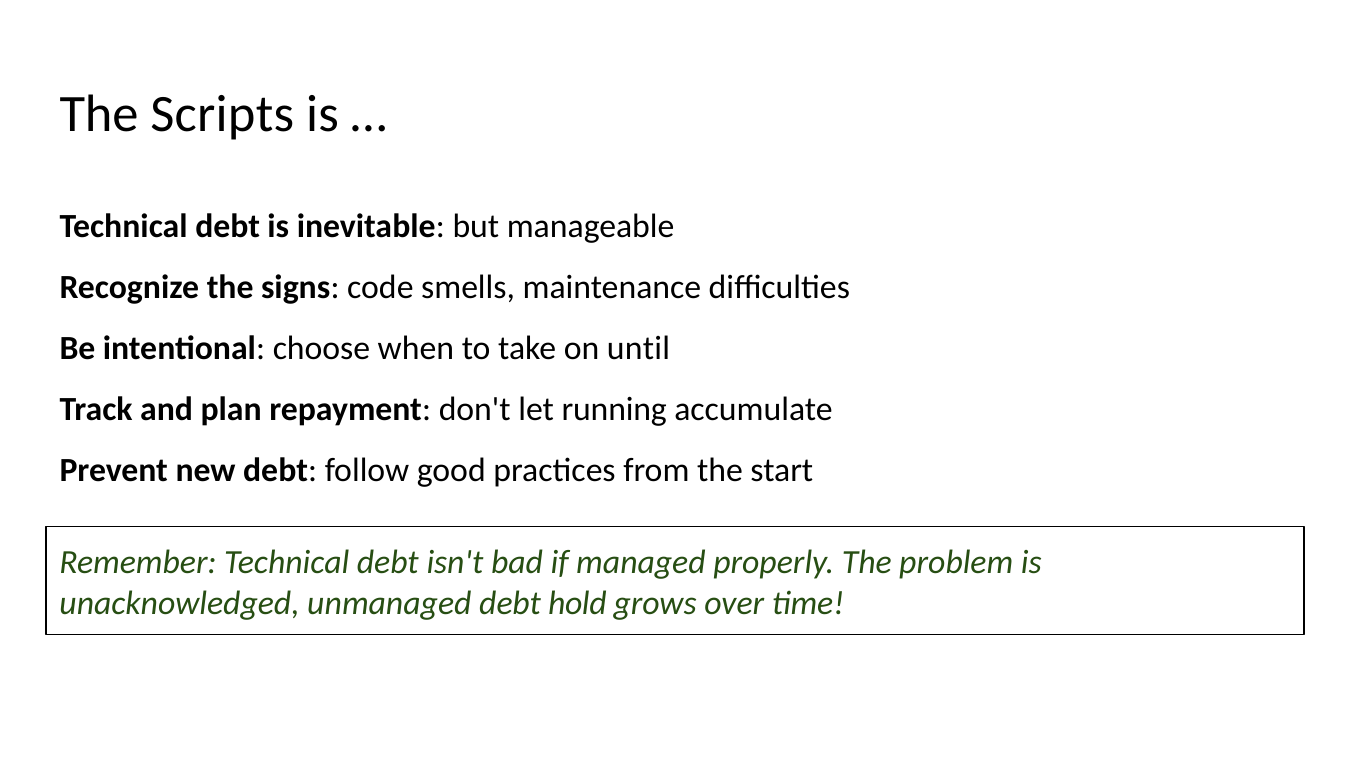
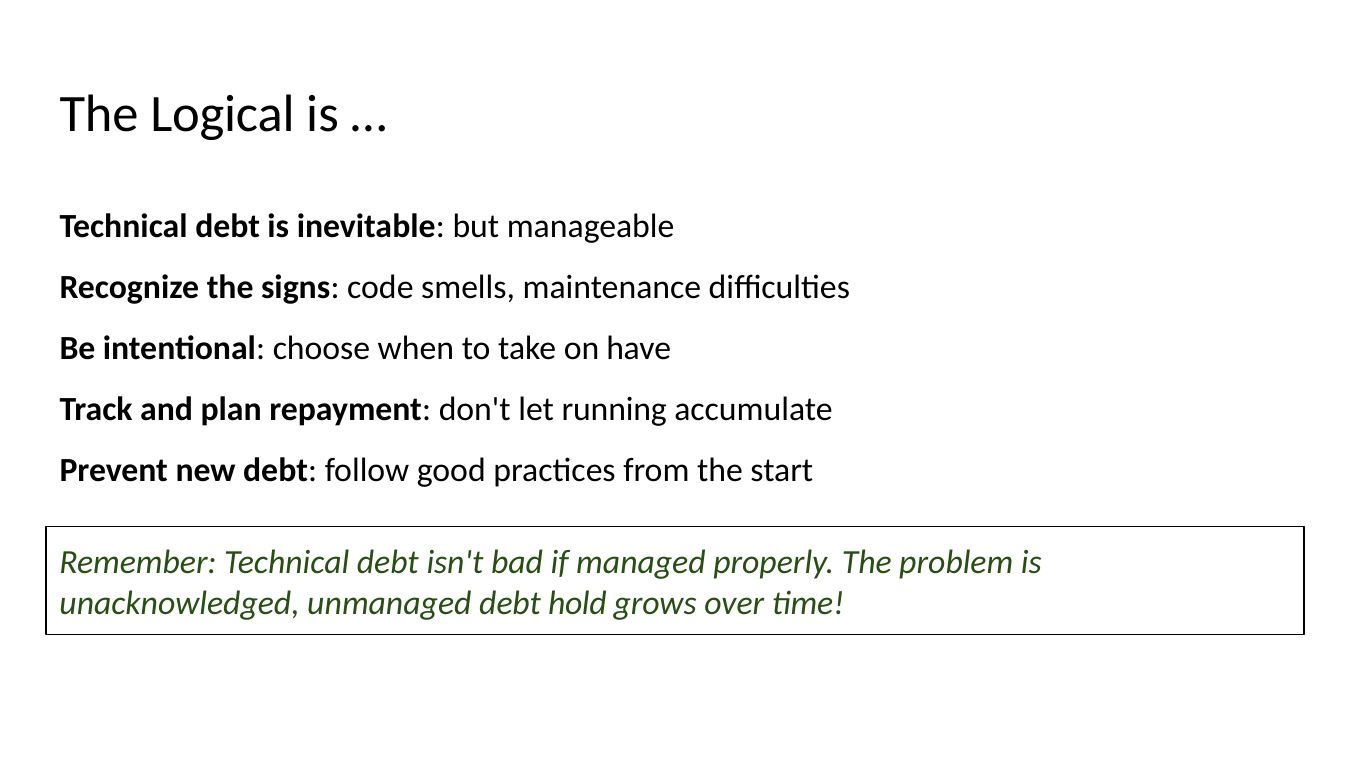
Scripts: Scripts -> Logical (223, 114)
until: until -> have (639, 348)
